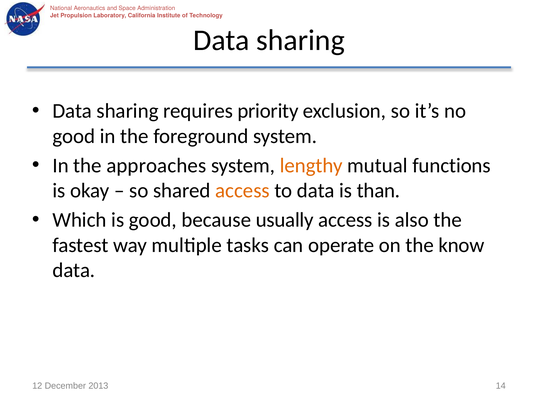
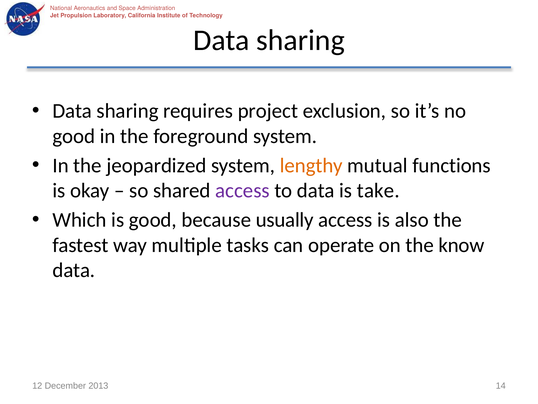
priority: priority -> project (268, 111)
approaches: approaches -> jeopardized (156, 165)
access colour: orange -> purple (242, 190)
than: than -> take (378, 190)
